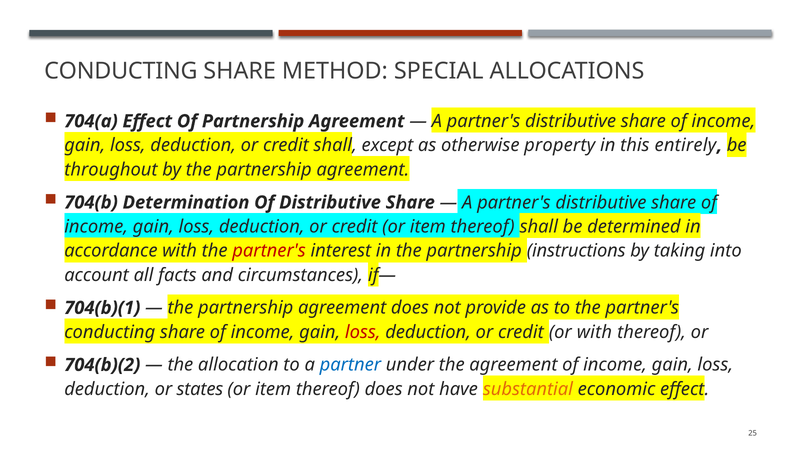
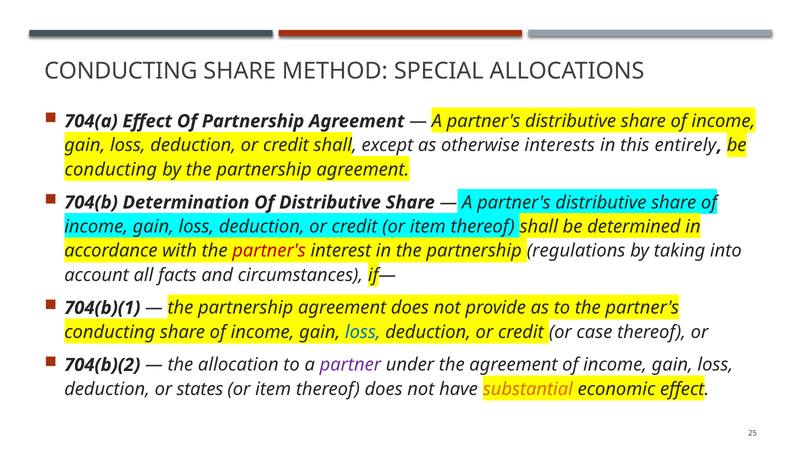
property: property -> interests (560, 146)
throughout: throughout -> conducting (111, 170)
instructions: instructions -> regulations (576, 251)
loss colour: red -> blue (363, 332)
or with: with -> case (594, 332)
partner colour: blue -> purple (350, 365)
